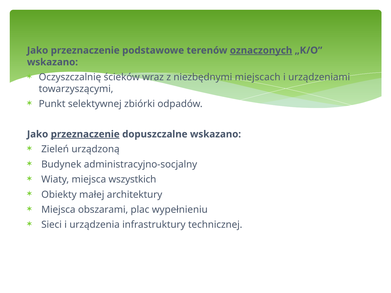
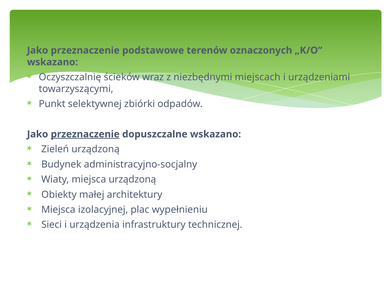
oznaczonych underline: present -> none (261, 50)
miejsca wszystkich: wszystkich -> urządzoną (132, 180)
obszarami: obszarami -> izolacyjnej (103, 210)
